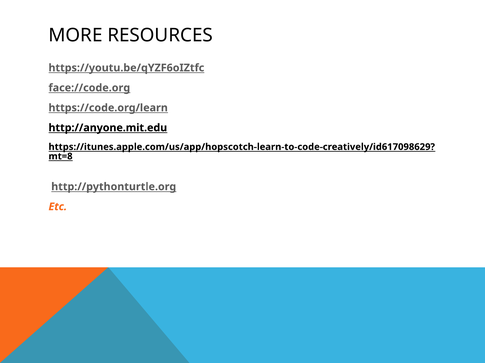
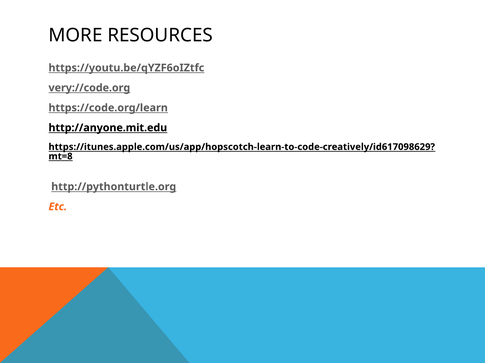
face://code.org: face://code.org -> very://code.org (89, 88)
